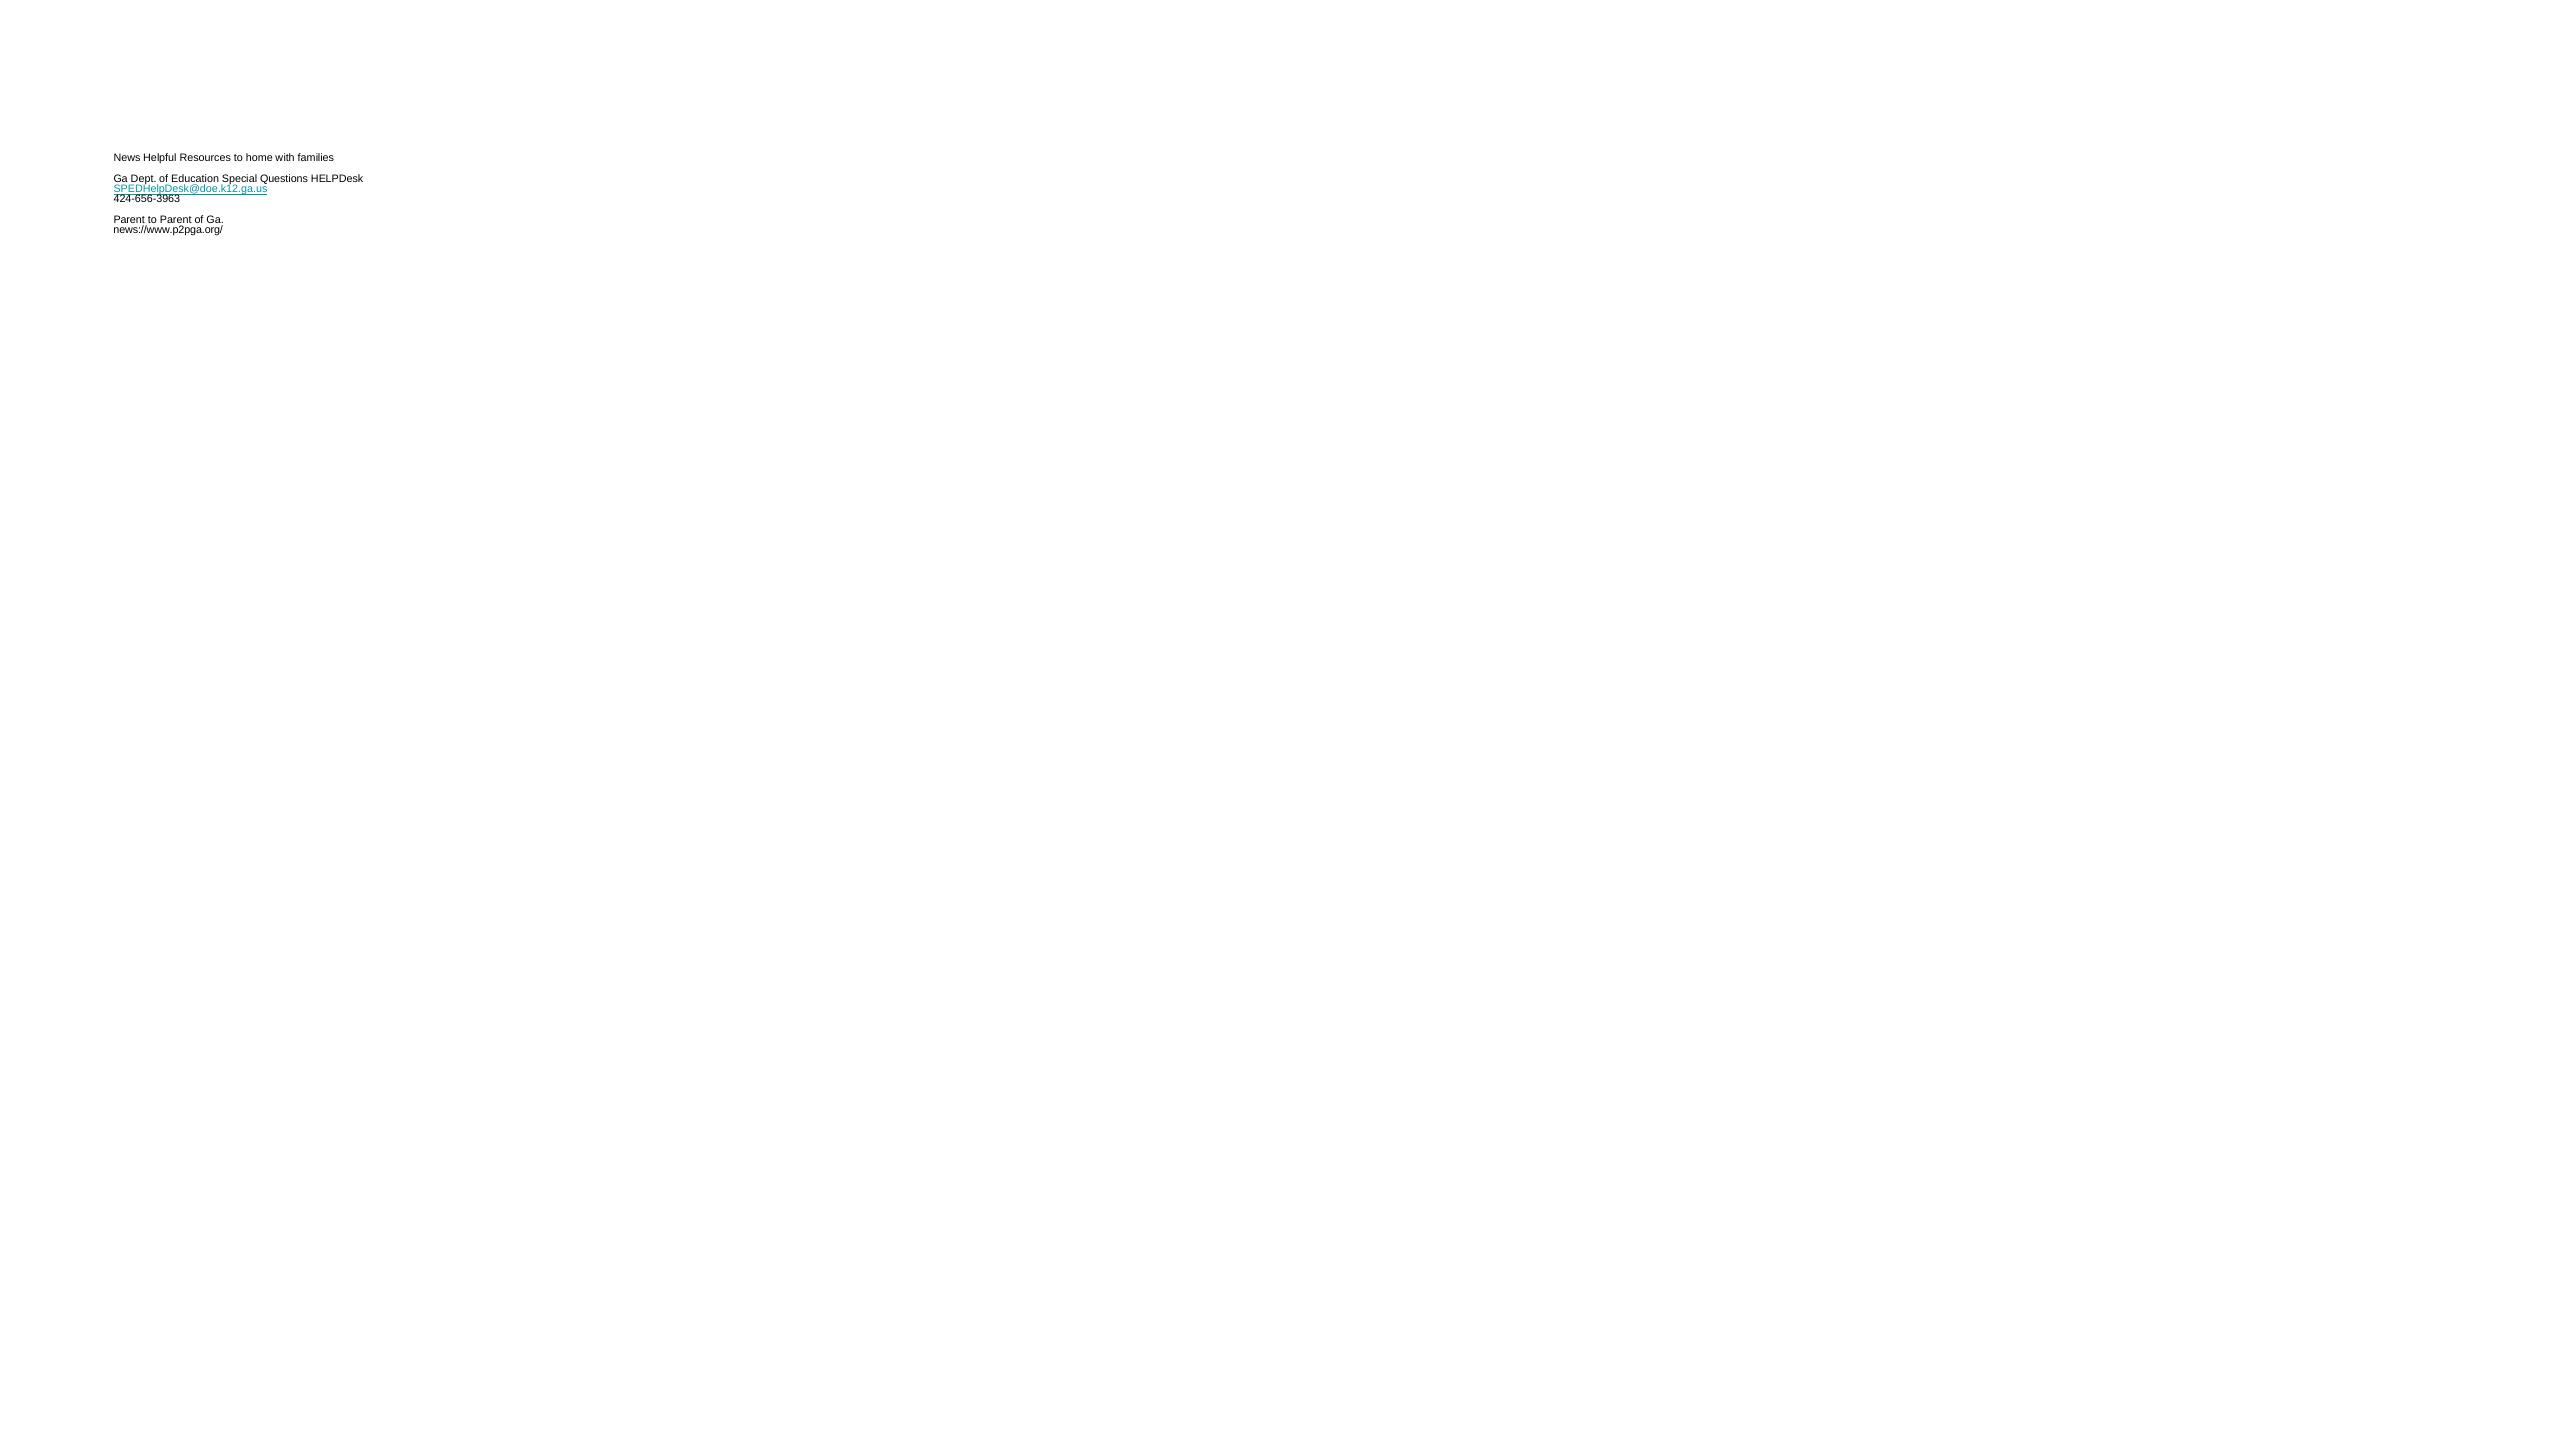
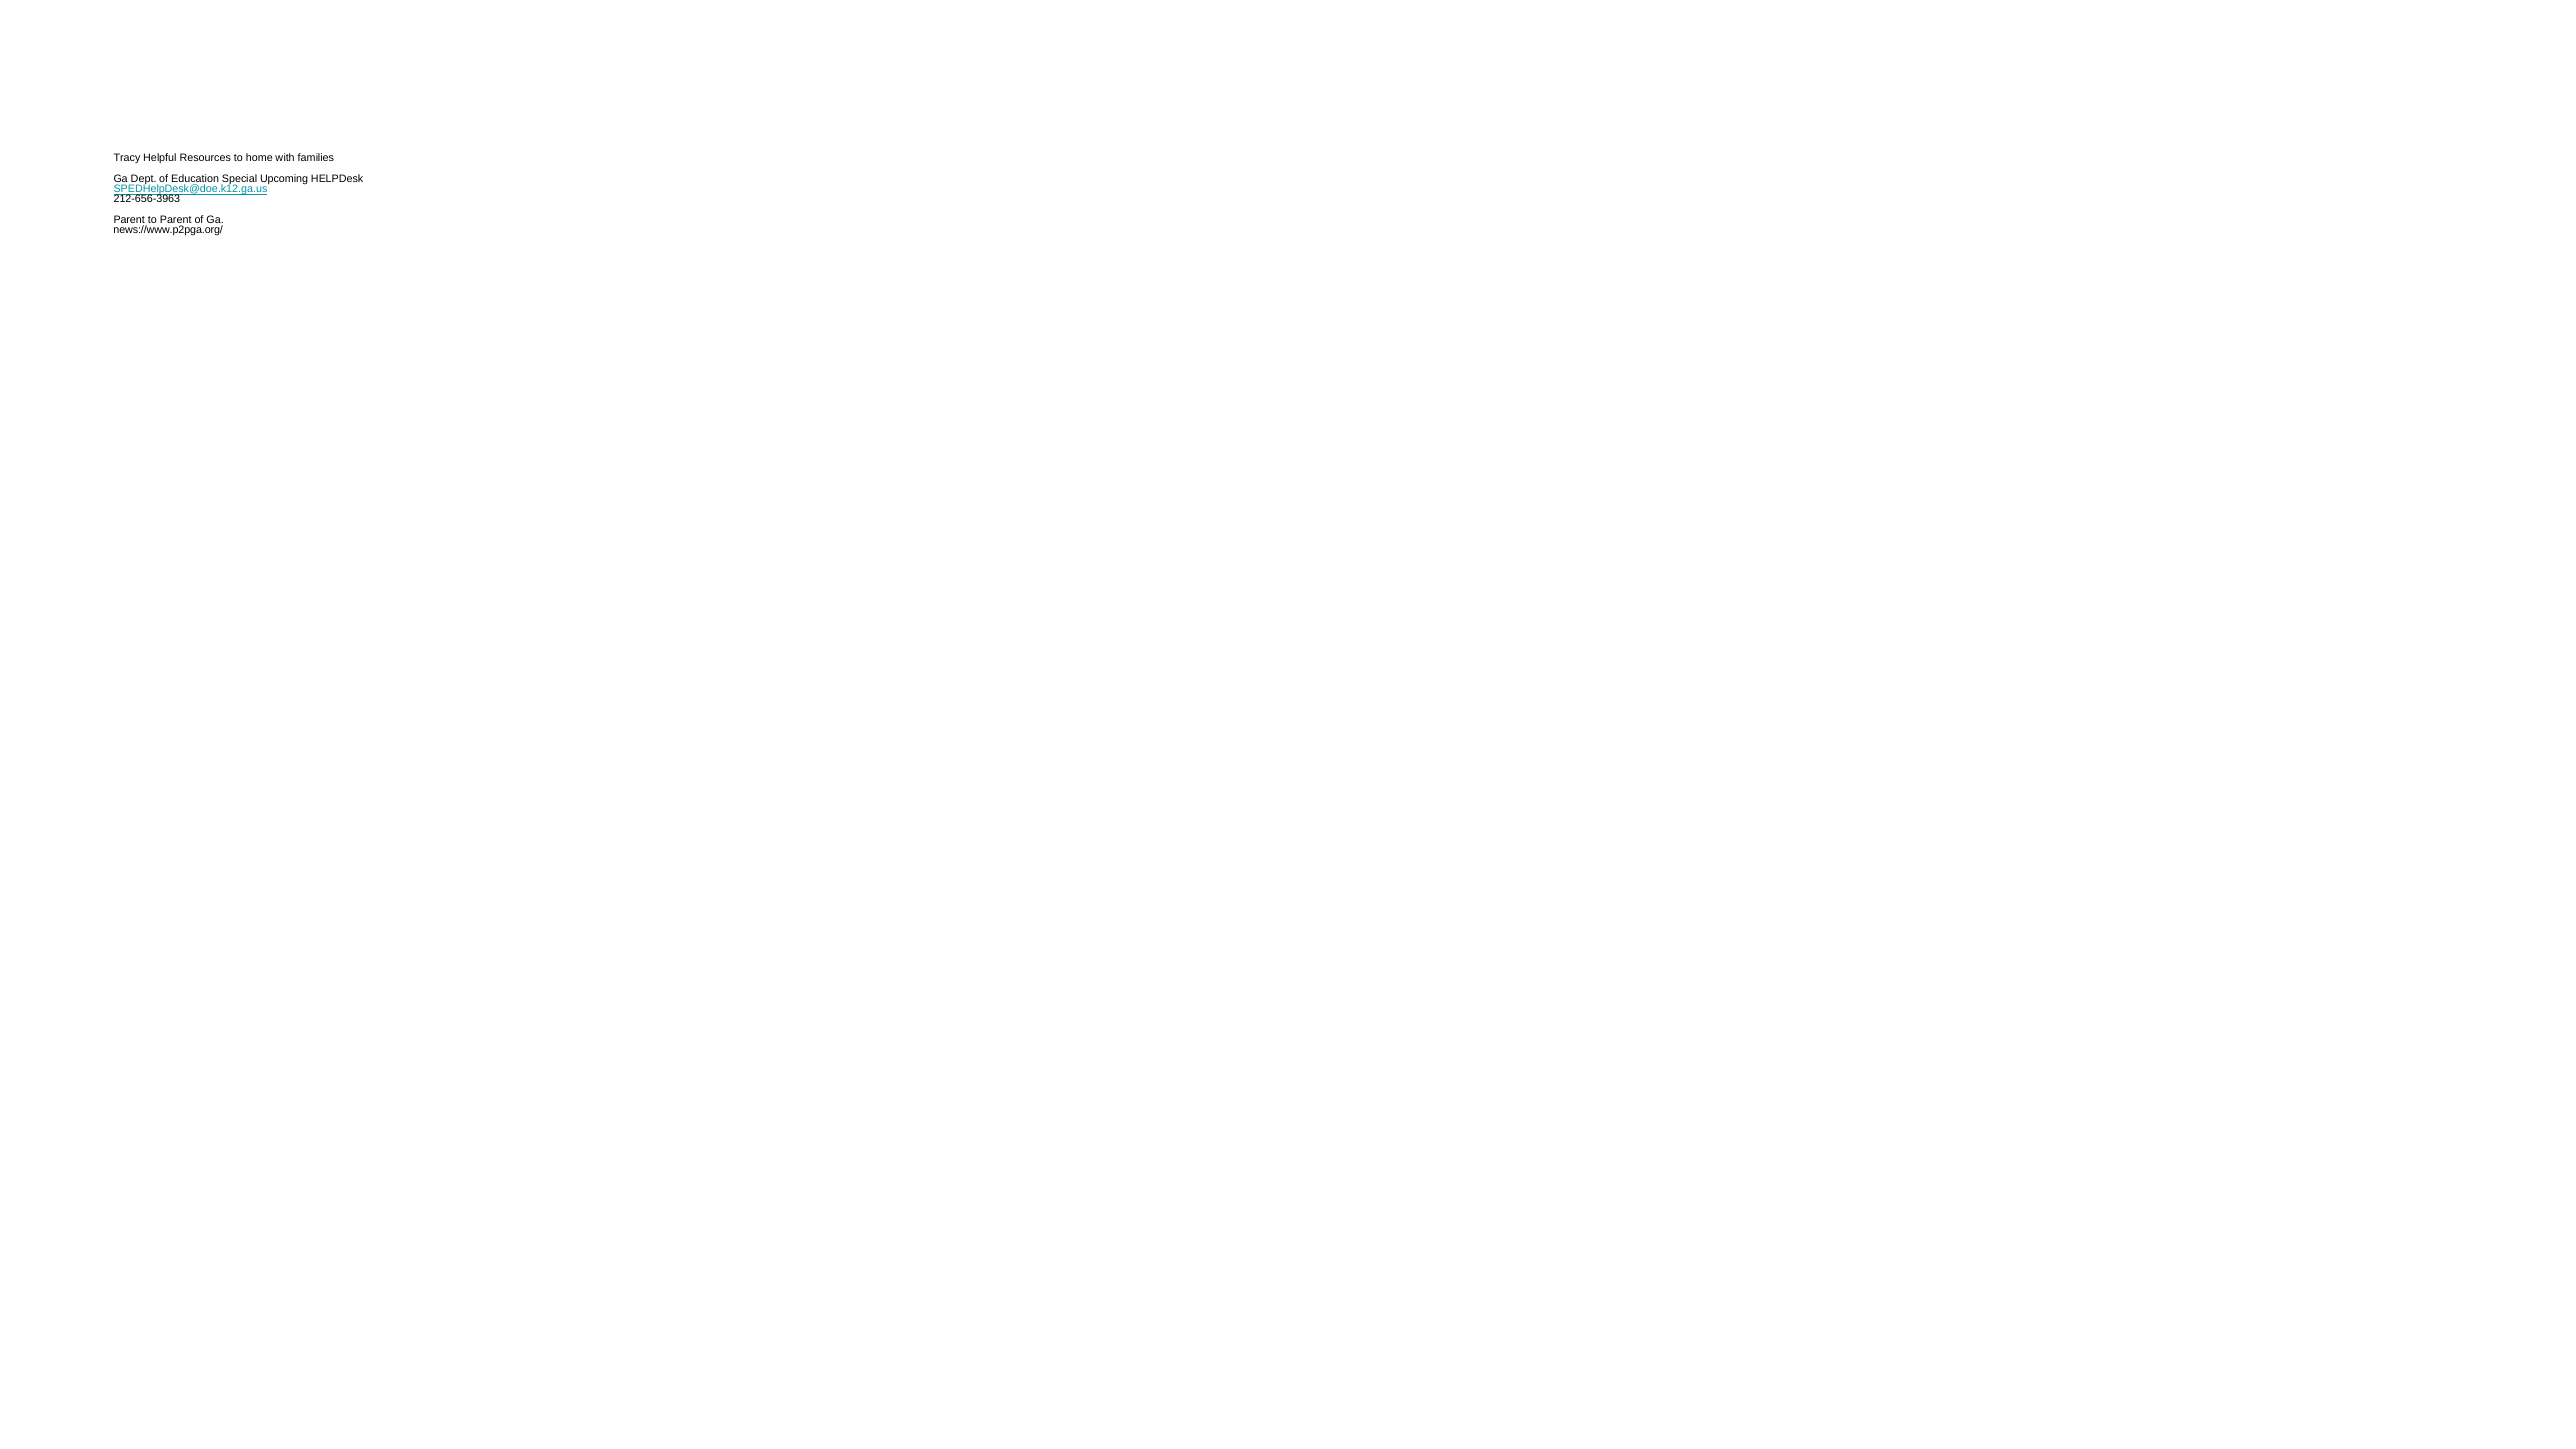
News: News -> Tracy (127, 158)
Questions: Questions -> Upcoming (284, 179)
424-656-3963: 424-656-3963 -> 212-656-3963 (147, 199)
